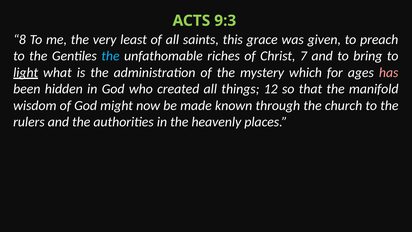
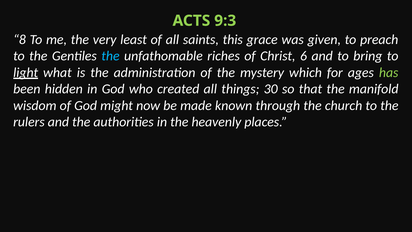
7: 7 -> 6 (304, 56)
has colour: pink -> light green (389, 72)
12: 12 -> 30 (271, 89)
